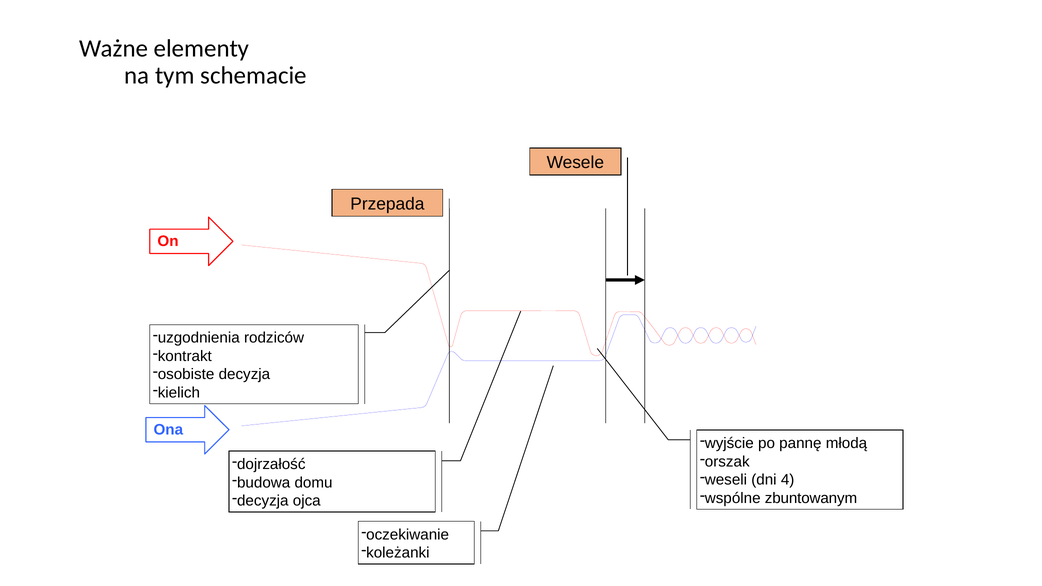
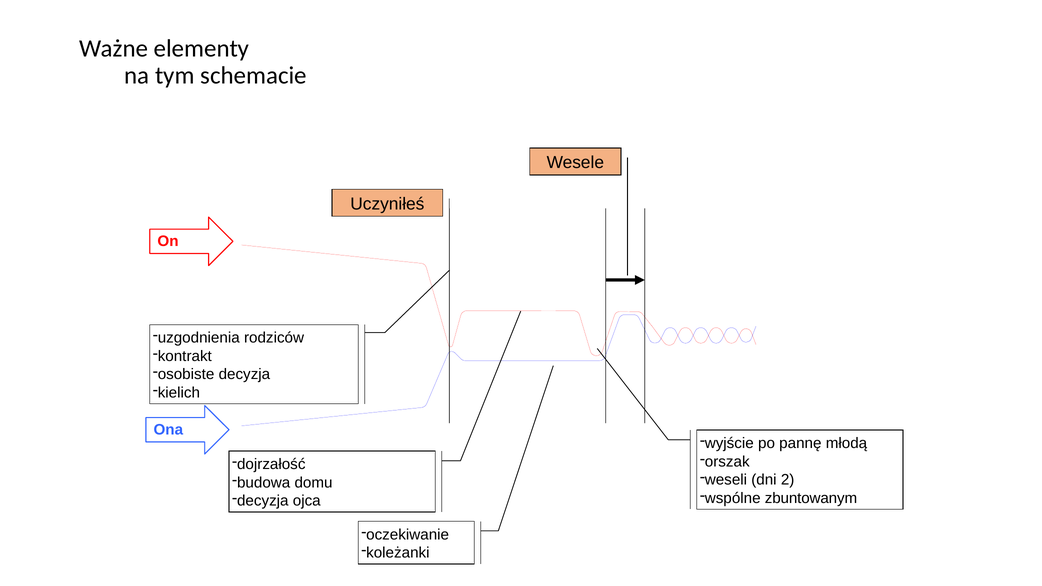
Przepada: Przepada -> Uczyniłeś (387, 204)
4: 4 -> 2 (788, 480)
